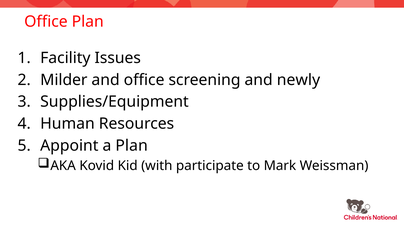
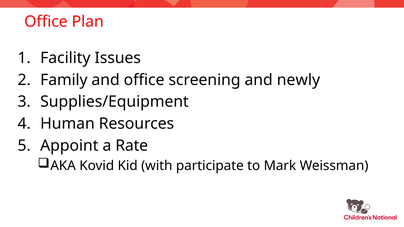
Milder: Milder -> Family (64, 80)
a Plan: Plan -> Rate (132, 146)
